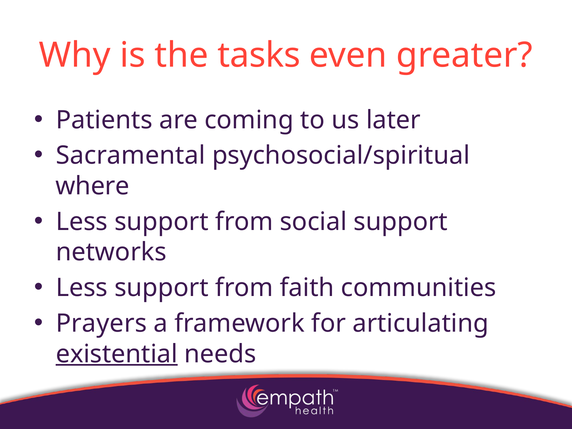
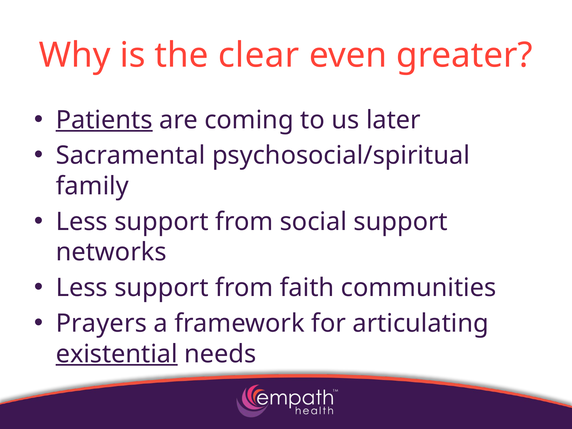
tasks: tasks -> clear (259, 55)
Patients underline: none -> present (104, 120)
where: where -> family (92, 186)
